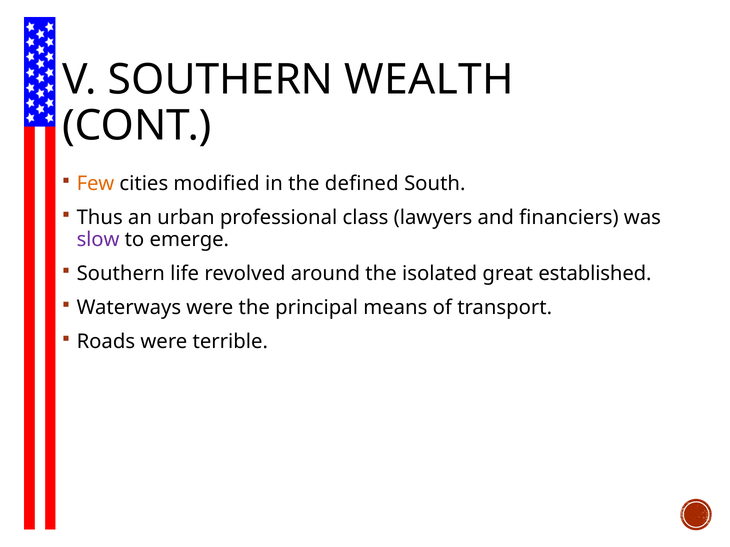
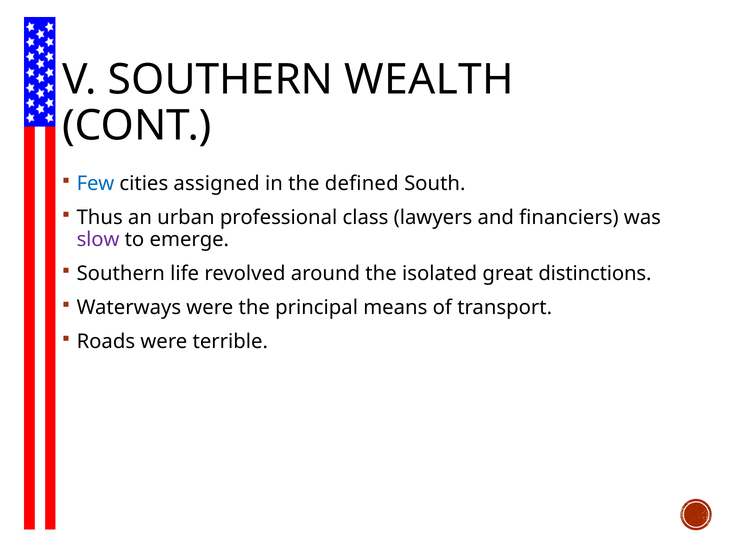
Few colour: orange -> blue (95, 184)
modified: modified -> assigned (217, 184)
established: established -> distinctions (595, 274)
